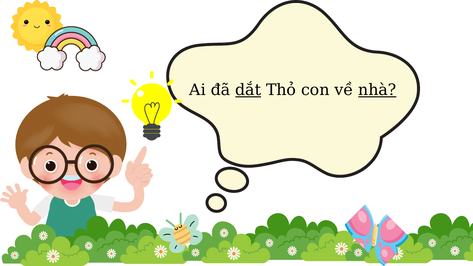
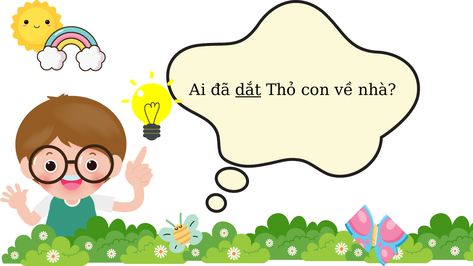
nhà underline: present -> none (377, 90)
